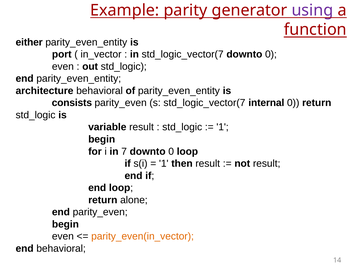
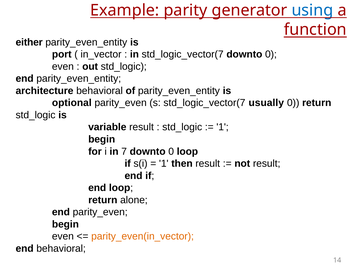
using colour: purple -> blue (312, 10)
consists: consists -> optional (72, 103)
internal: internal -> usually (266, 103)
